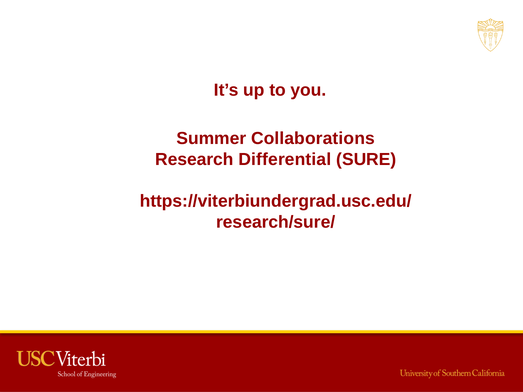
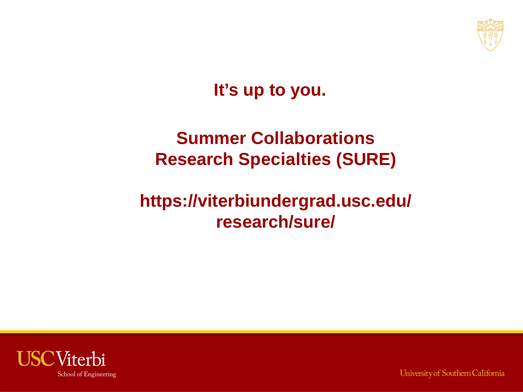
Differential: Differential -> Specialties (285, 159)
